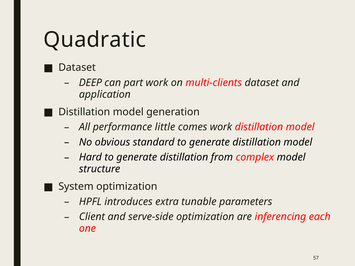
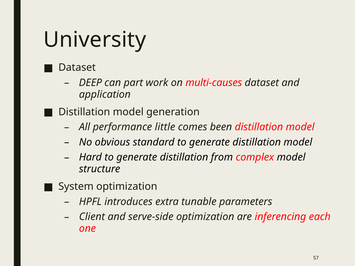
Quadratic: Quadratic -> University (95, 40)
multi-clients: multi-clients -> multi-causes (214, 83)
comes work: work -> been (221, 127)
